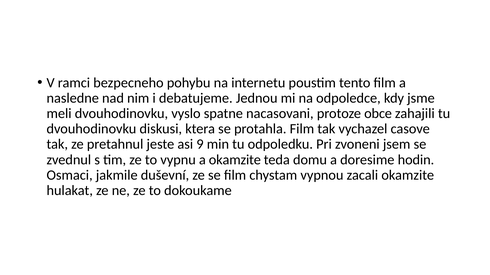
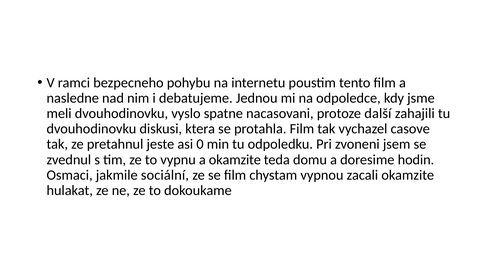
obce: obce -> další (378, 114)
9: 9 -> 0 (200, 145)
duševní: duševní -> sociální (165, 175)
